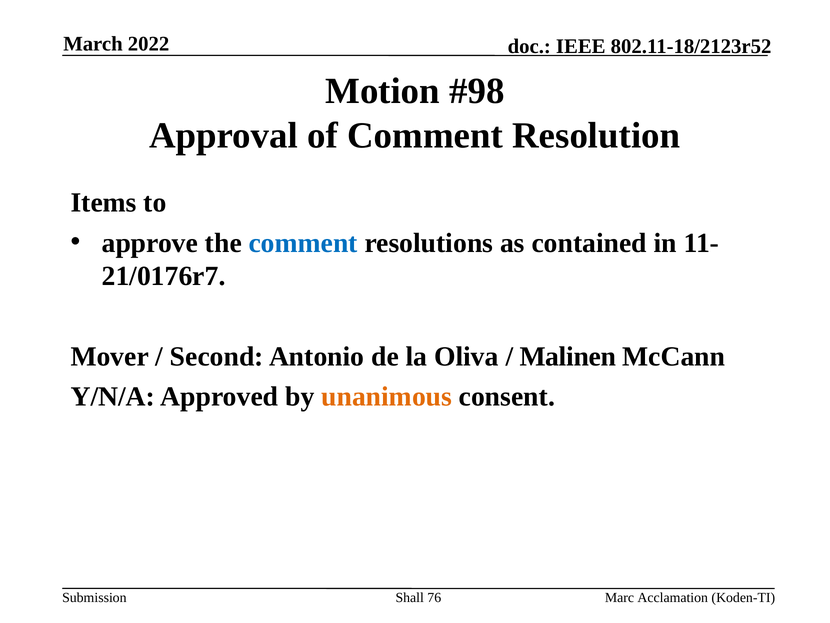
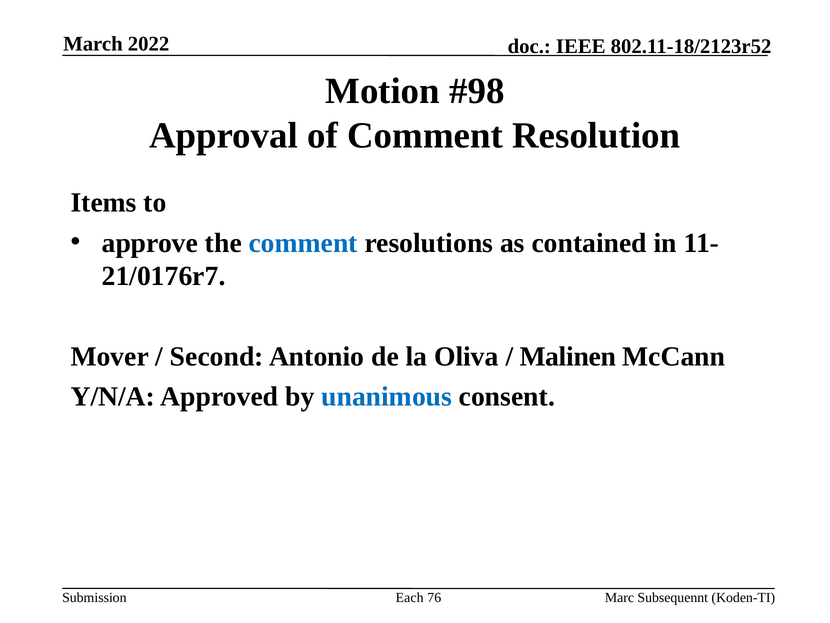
unanimous colour: orange -> blue (387, 396)
Shall: Shall -> Each (410, 597)
Acclamation: Acclamation -> Subsequennt (673, 597)
